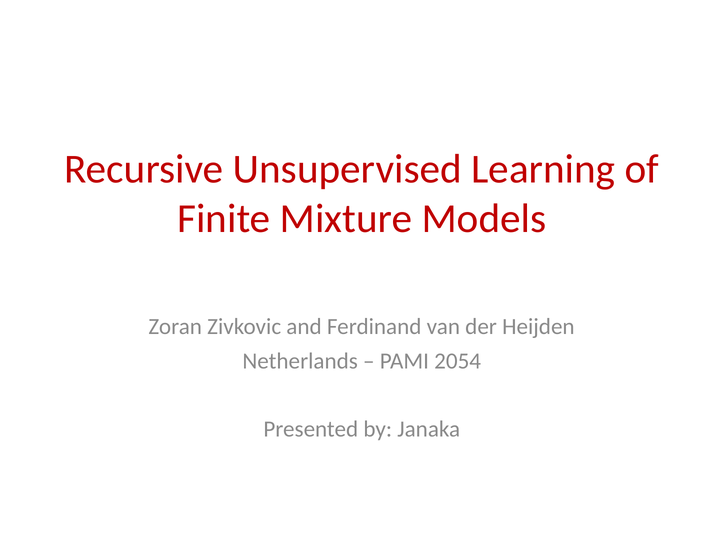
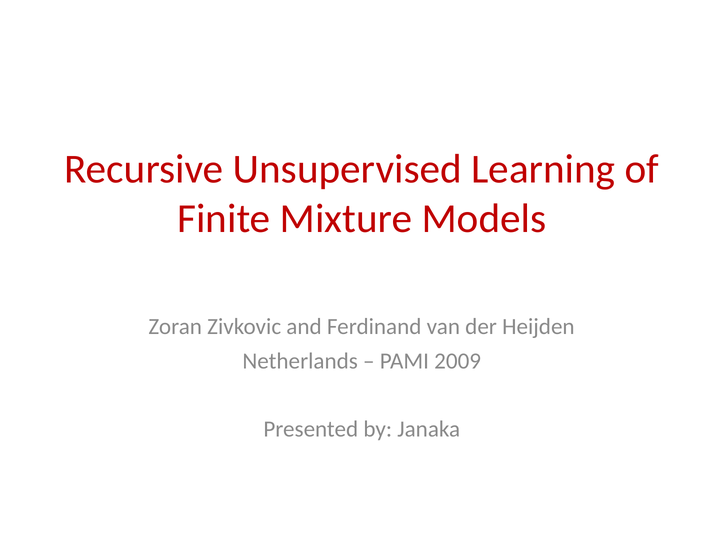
2054: 2054 -> 2009 (458, 361)
